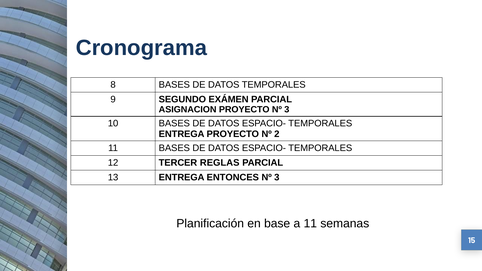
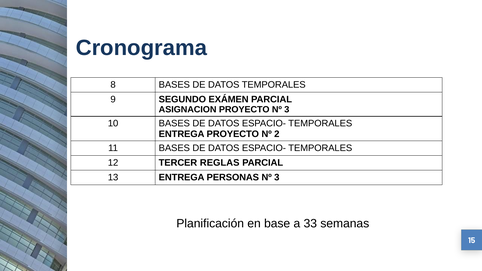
ENTONCES: ENTONCES -> PERSONAS (233, 177)
a 11: 11 -> 33 (310, 224)
